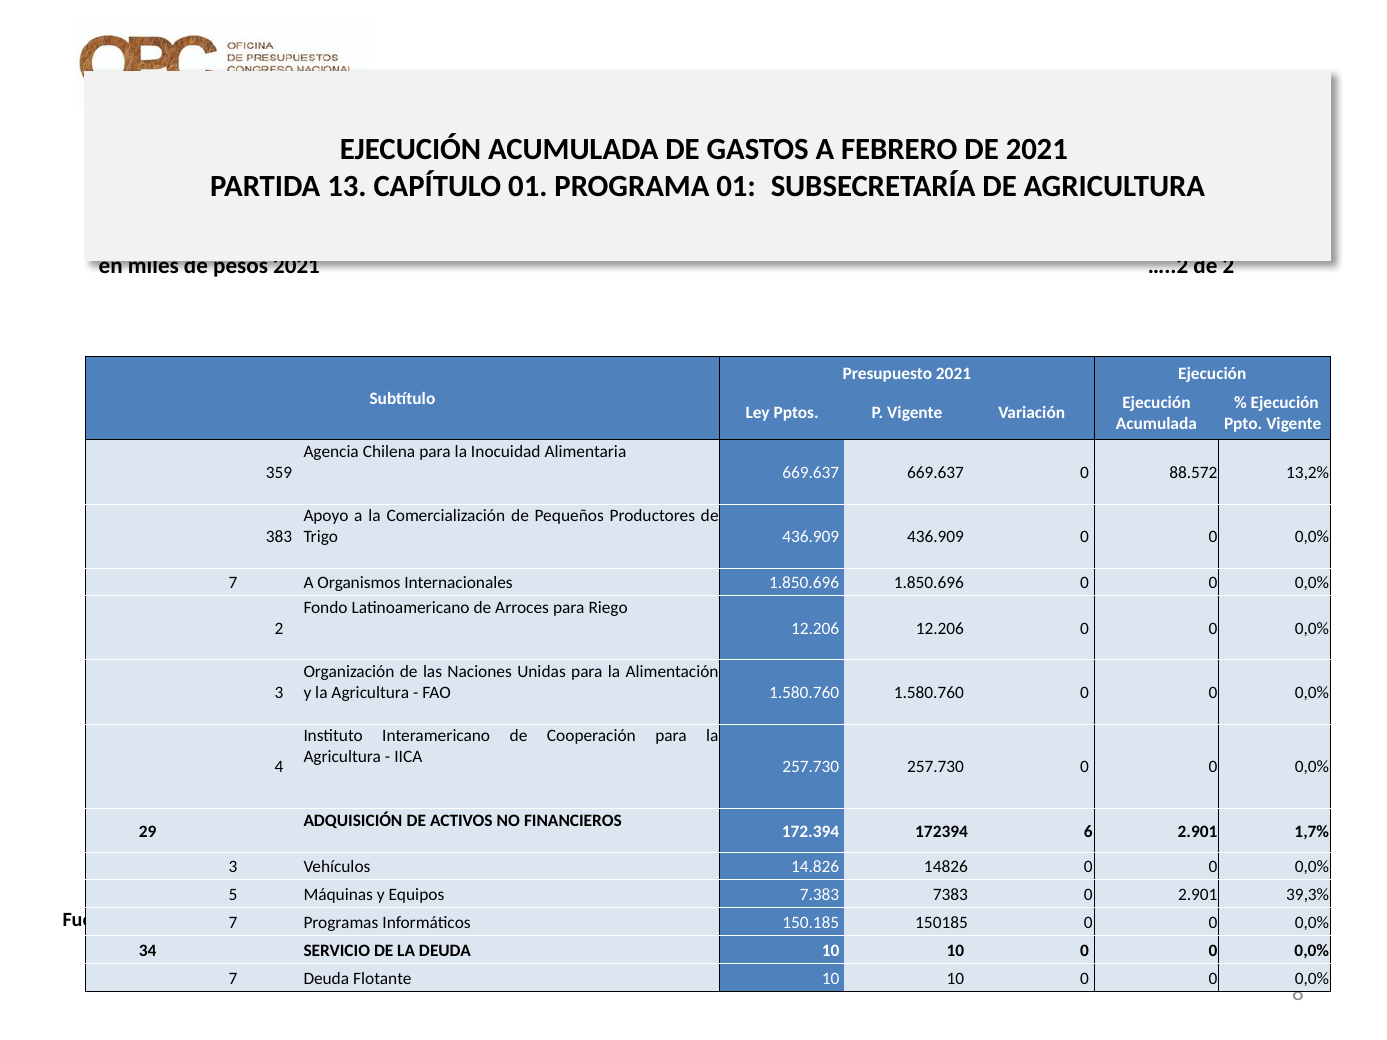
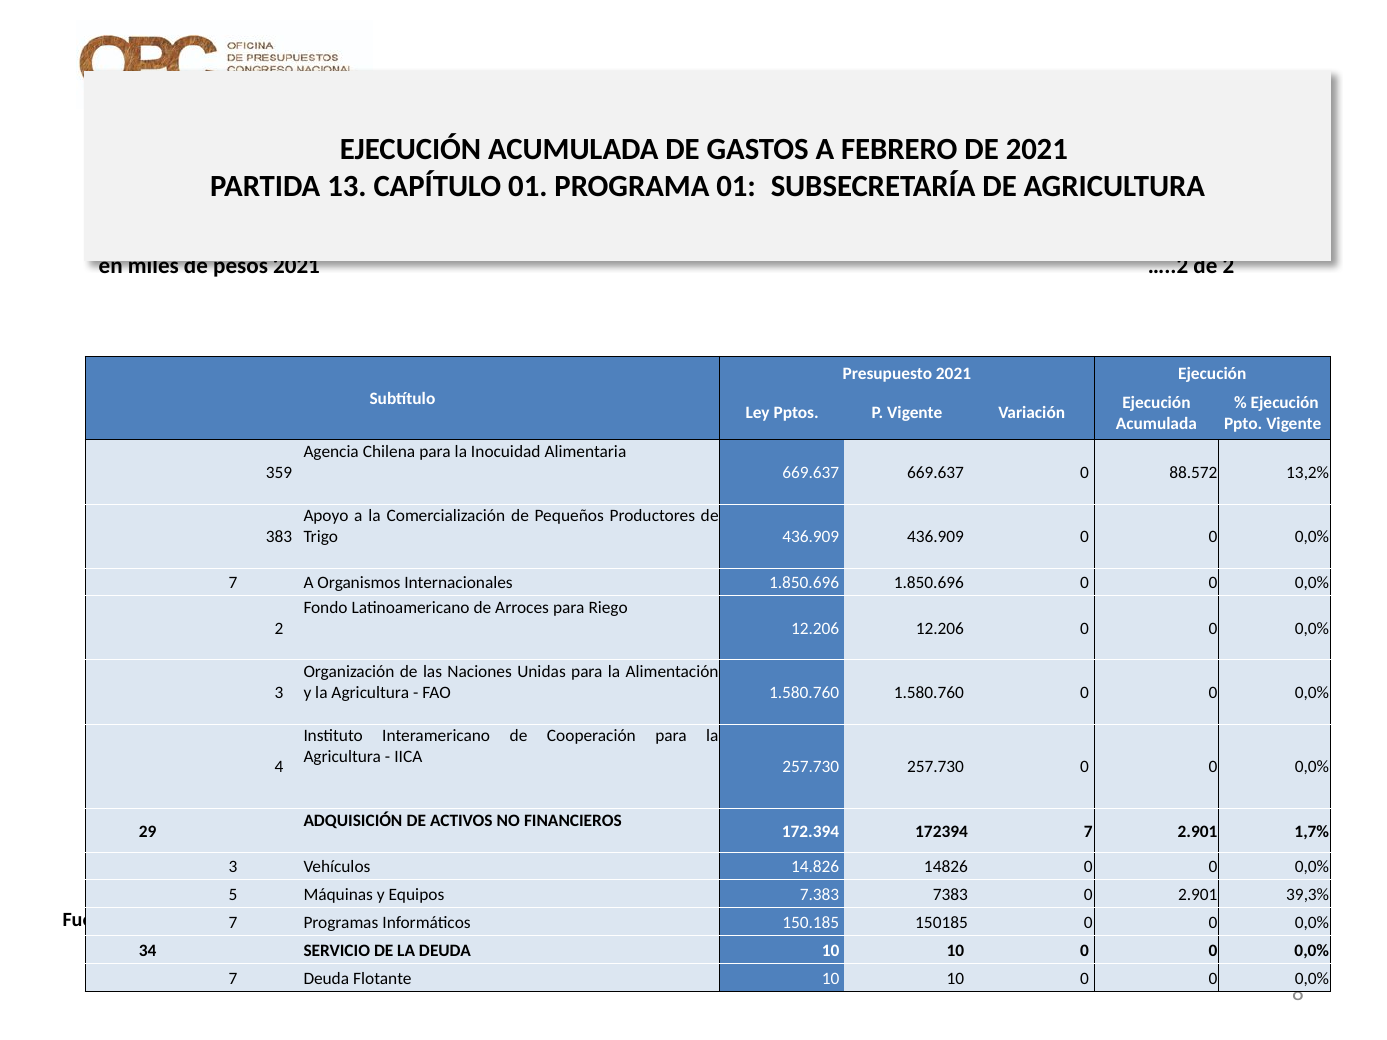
172394 6: 6 -> 7 (1088, 831)
